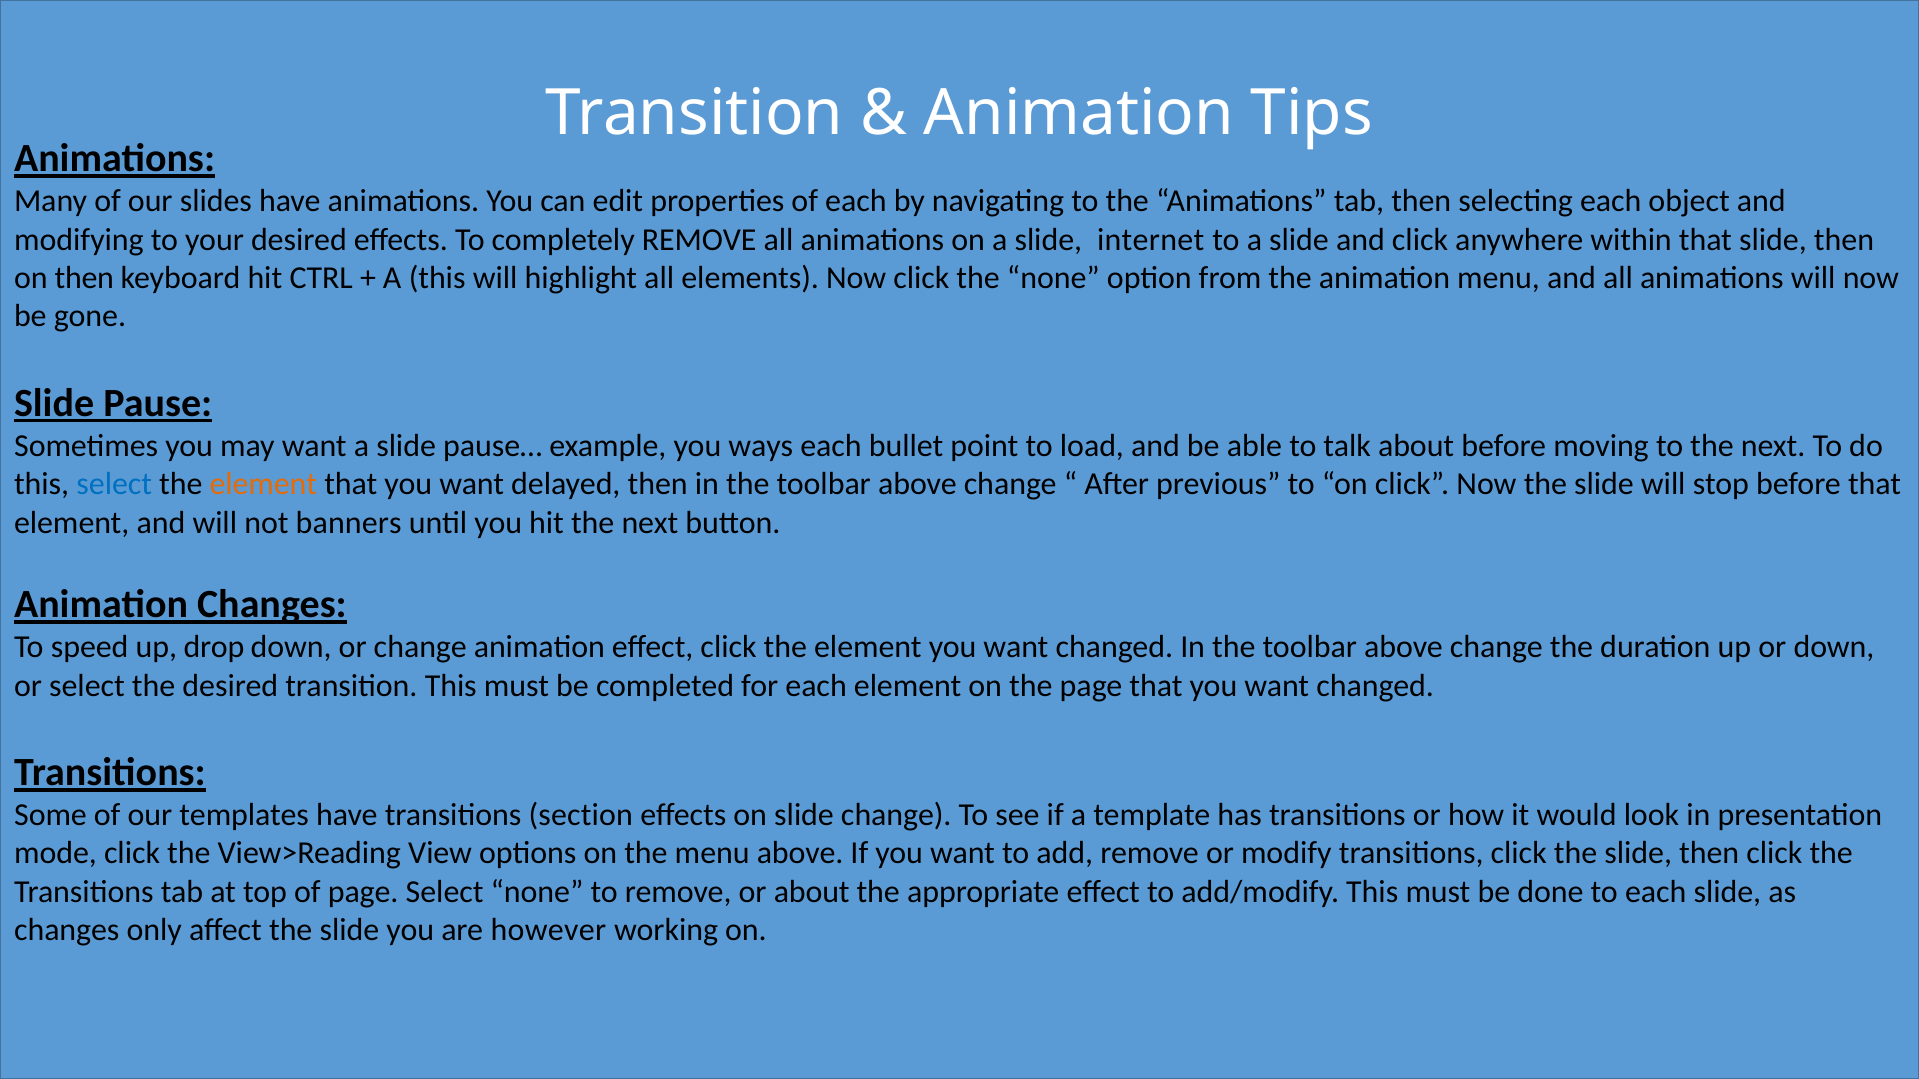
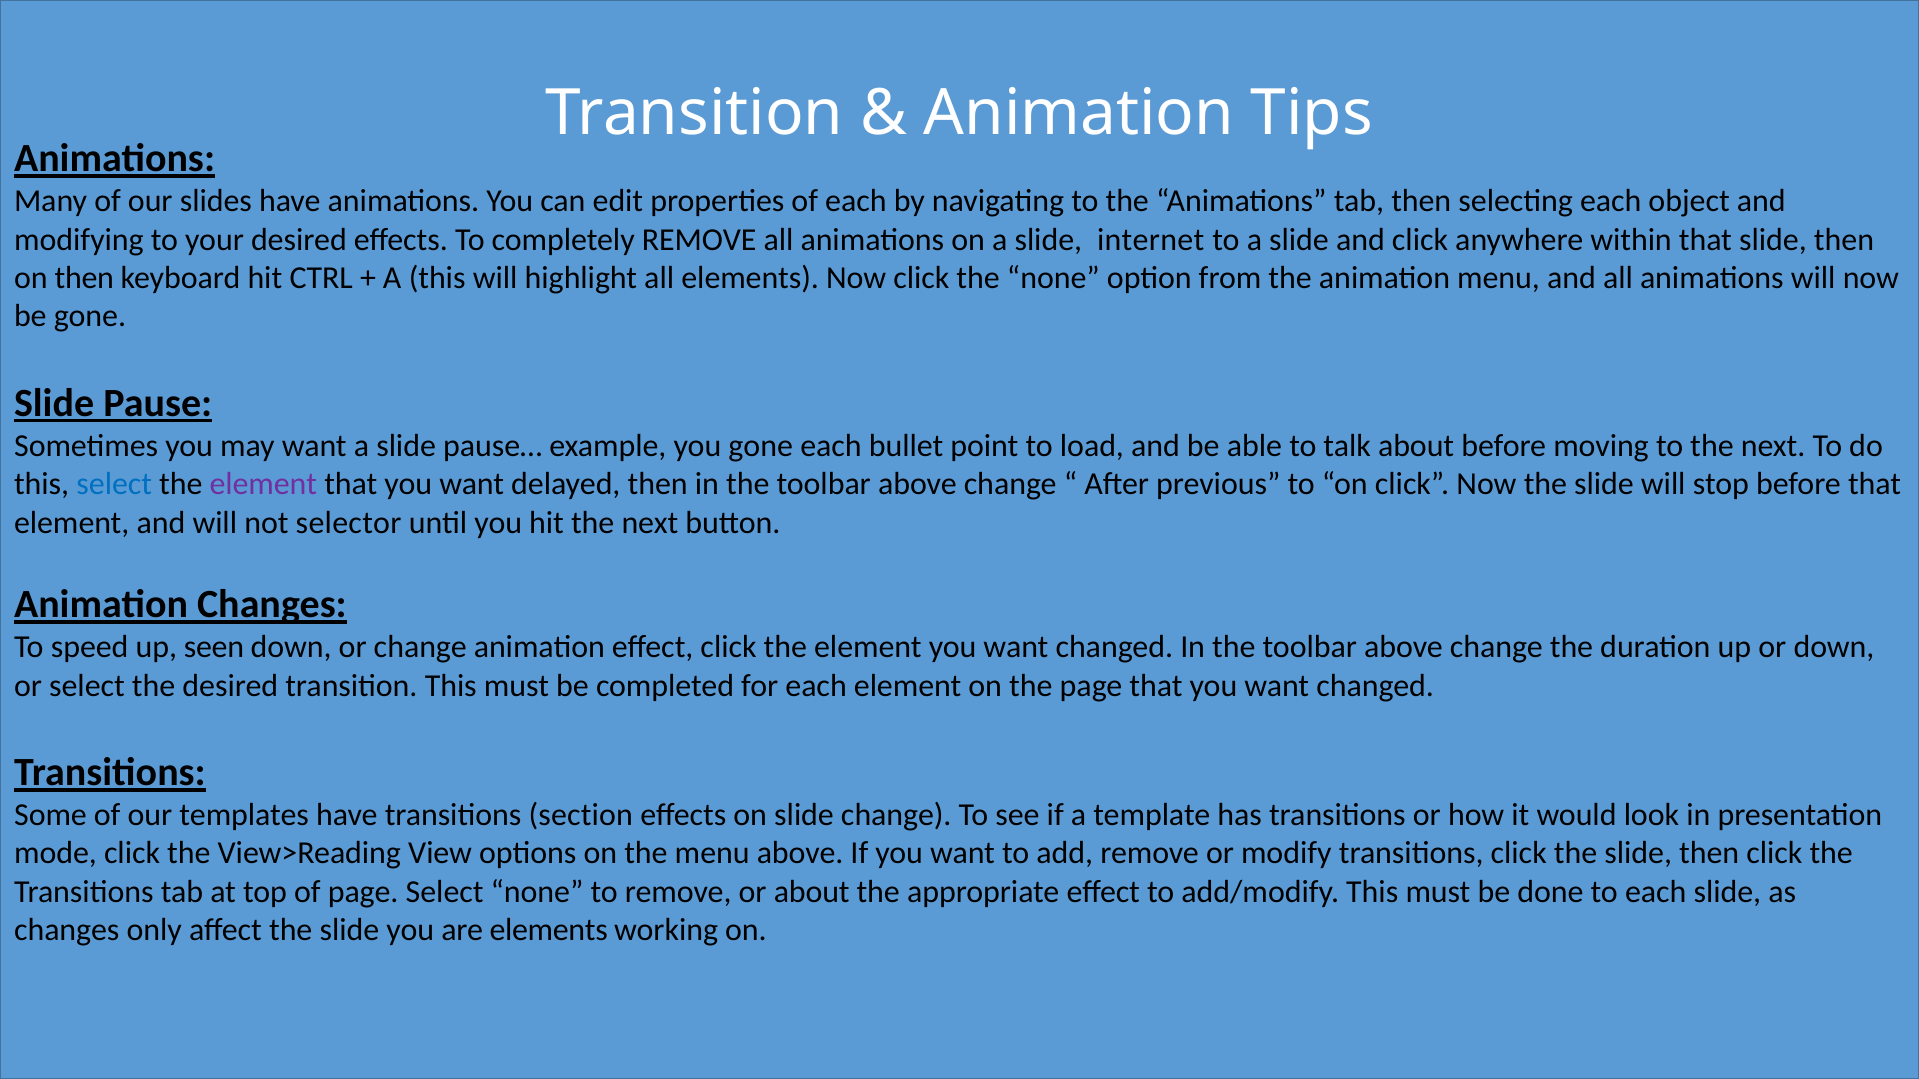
you ways: ways -> gone (761, 446)
element colour: orange -> purple (263, 484)
banners: banners -> selector (349, 523)
drop: drop -> seen (214, 647)
are however: however -> elements (549, 930)
